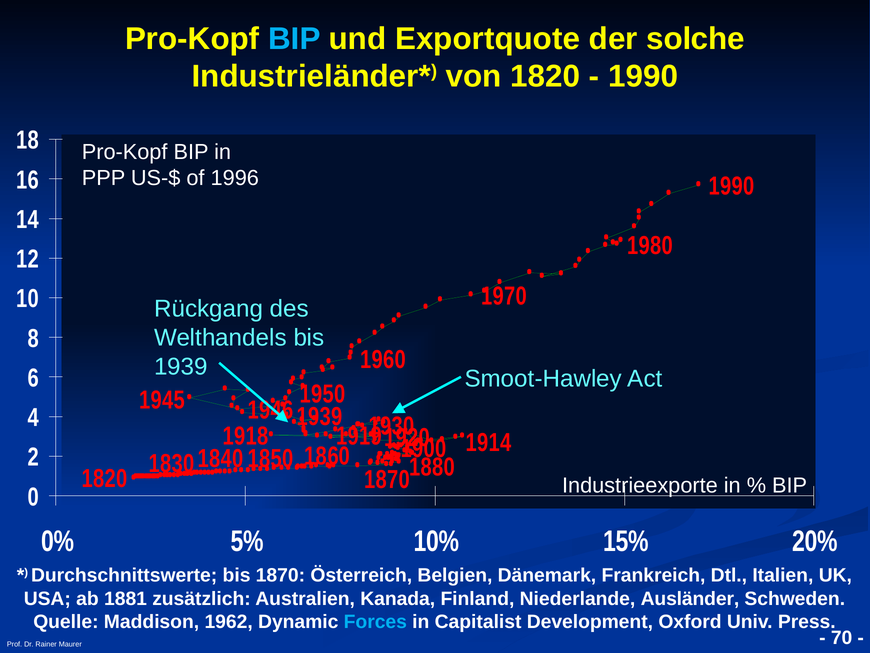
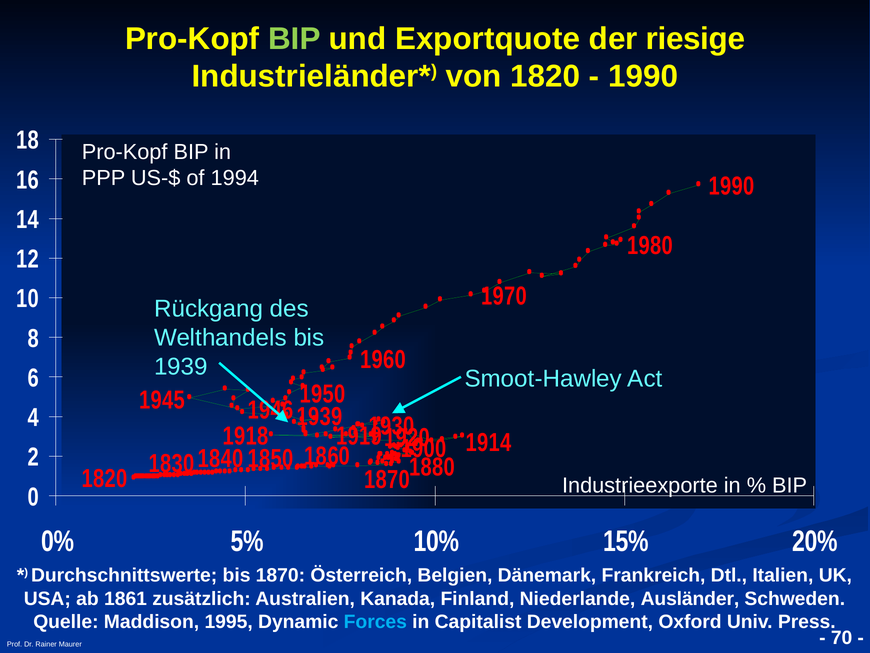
BIP colour: light blue -> light green (294, 39)
solche: solche -> riesige (695, 39)
1996: 1996 -> 1994 (235, 178)
1881: 1881 -> 1861 (126, 598)
1962: 1962 -> 1995 (229, 621)
